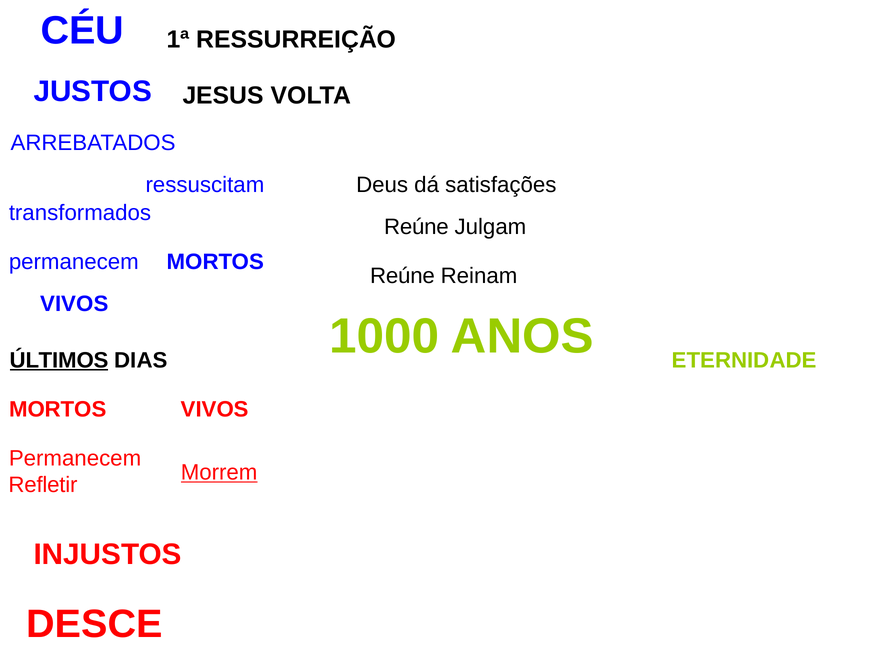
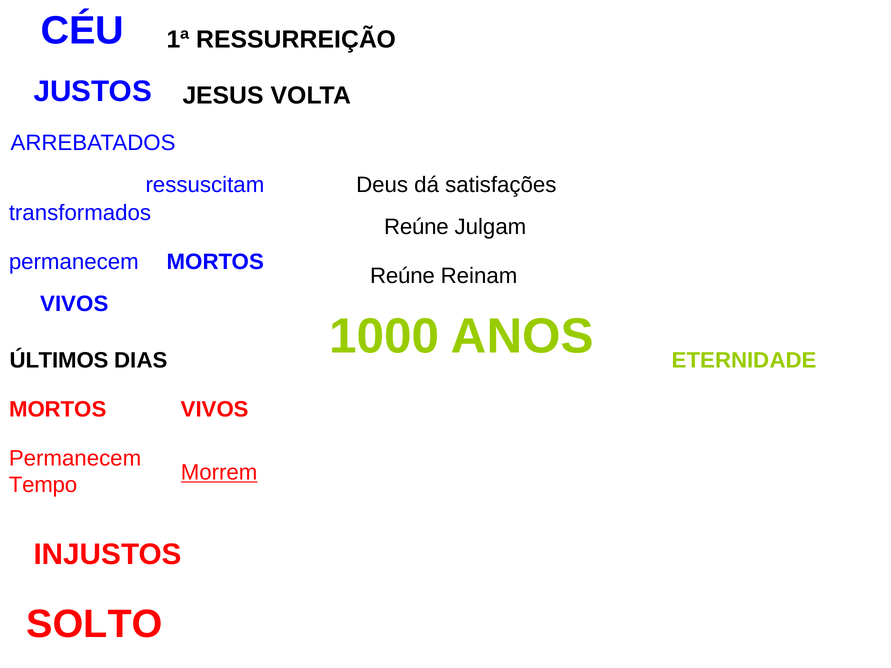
ÚLTIMOS underline: present -> none (59, 360)
Refletir: Refletir -> Tempo (43, 485)
DESCE: DESCE -> SOLTO (94, 625)
